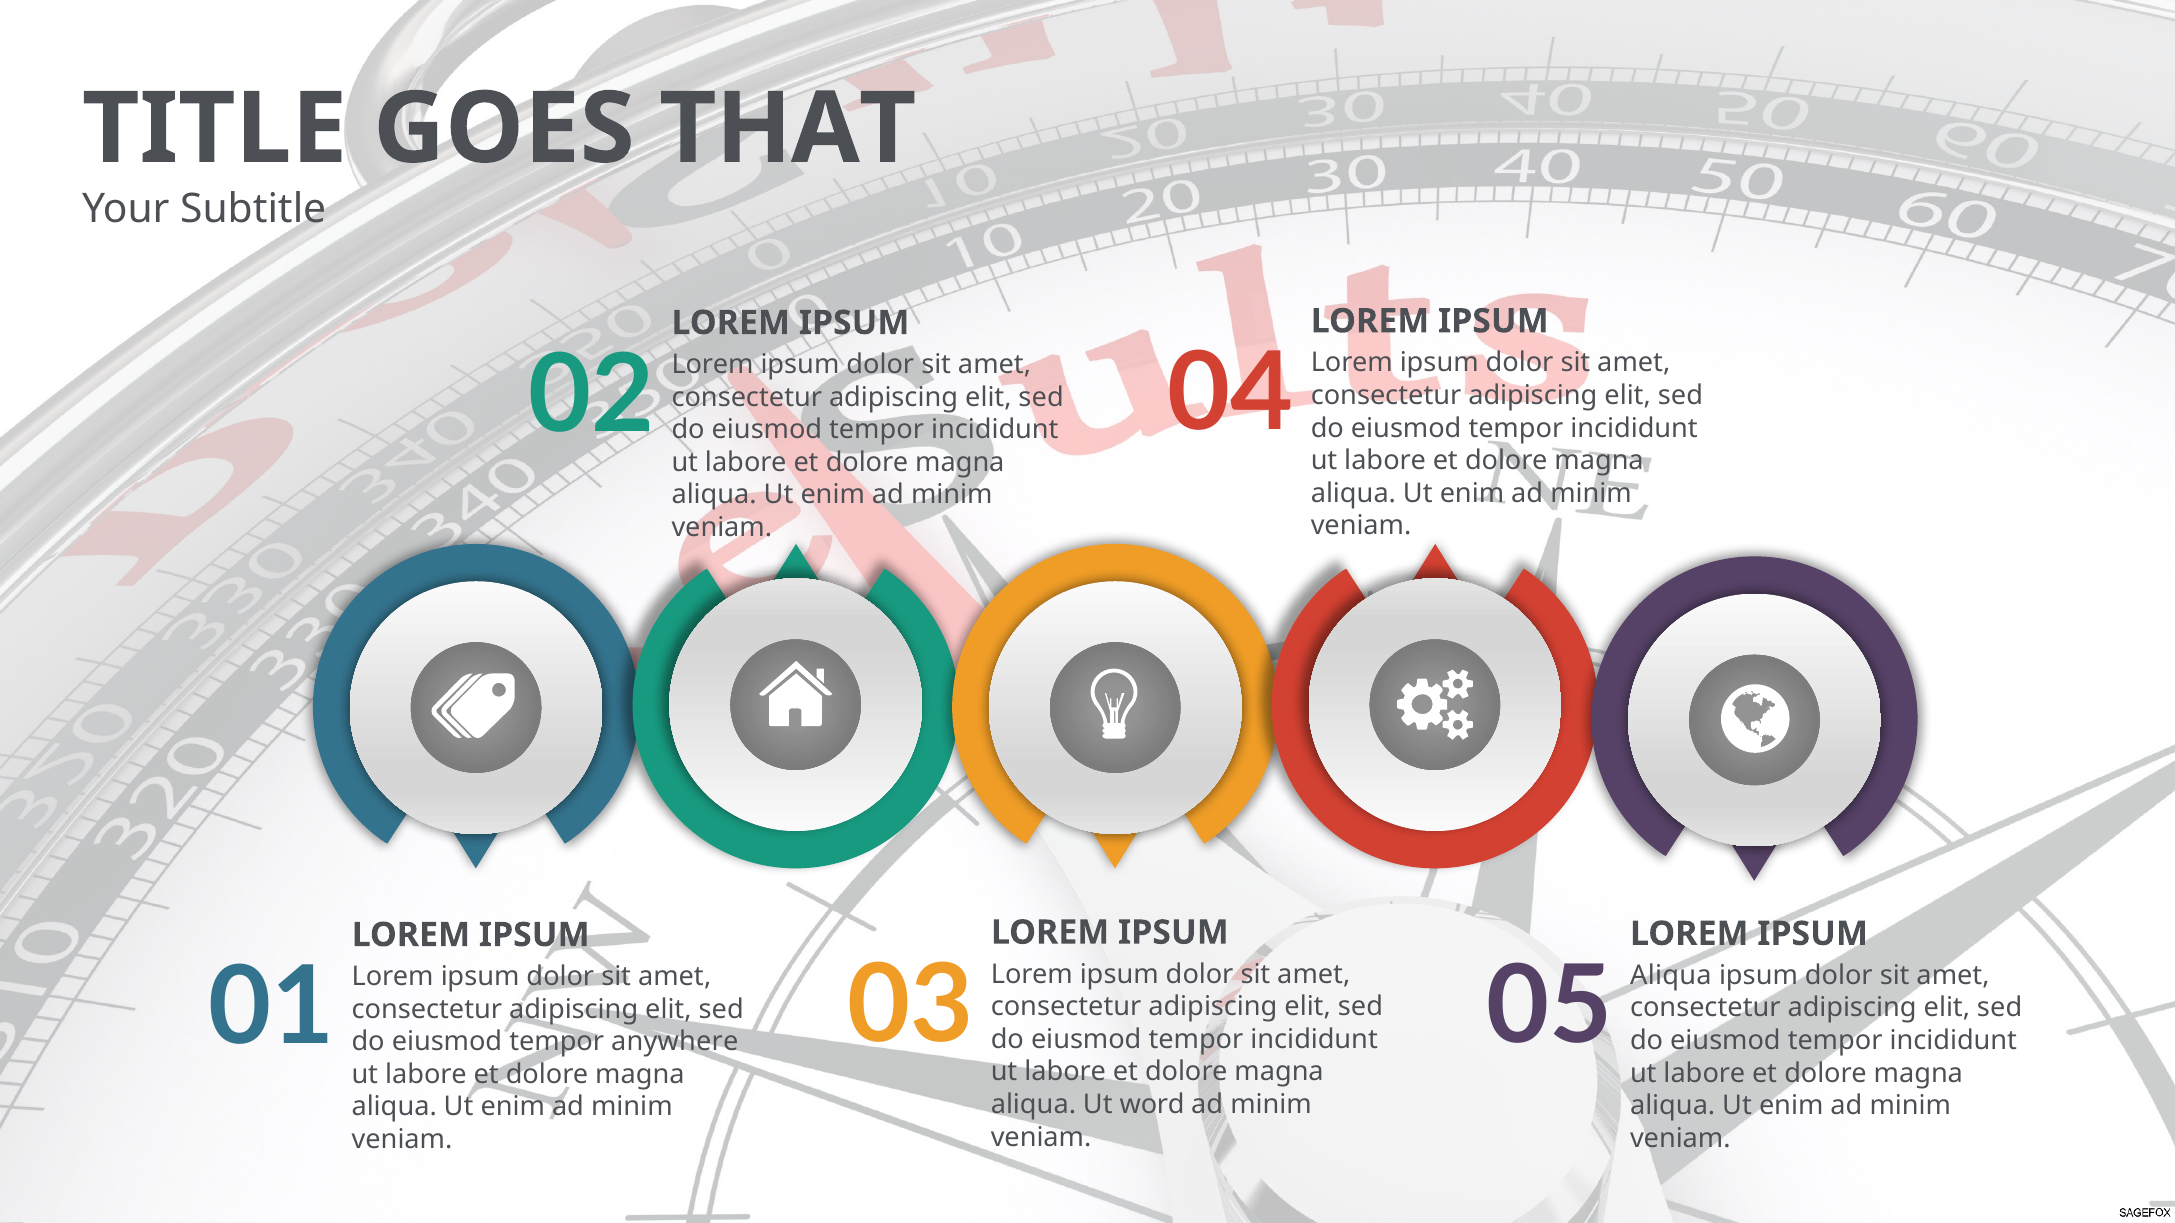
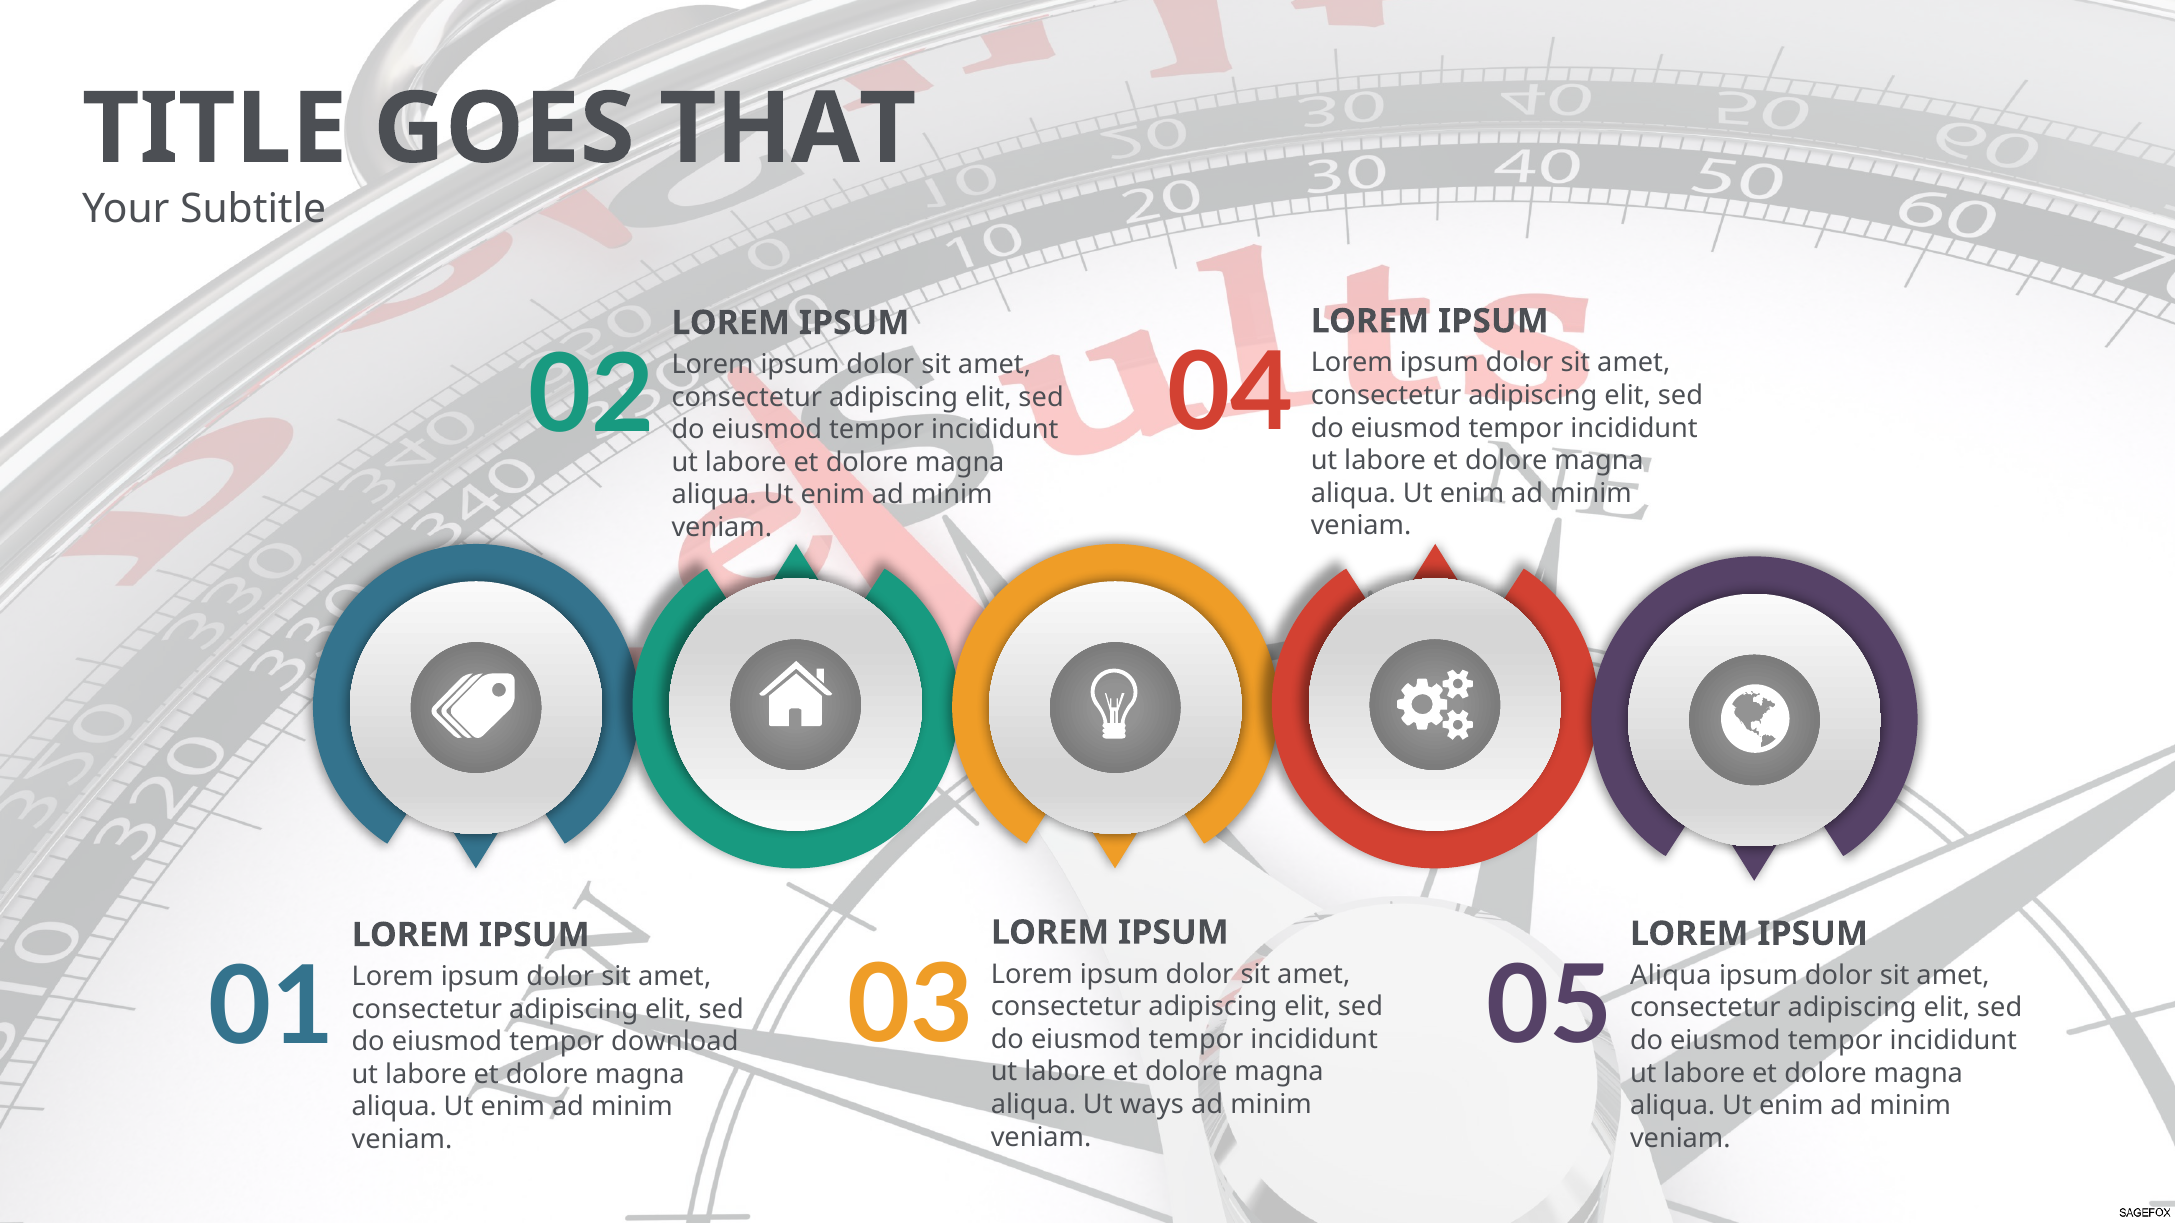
anywhere: anywhere -> download (675, 1042)
word: word -> ways (1152, 1105)
